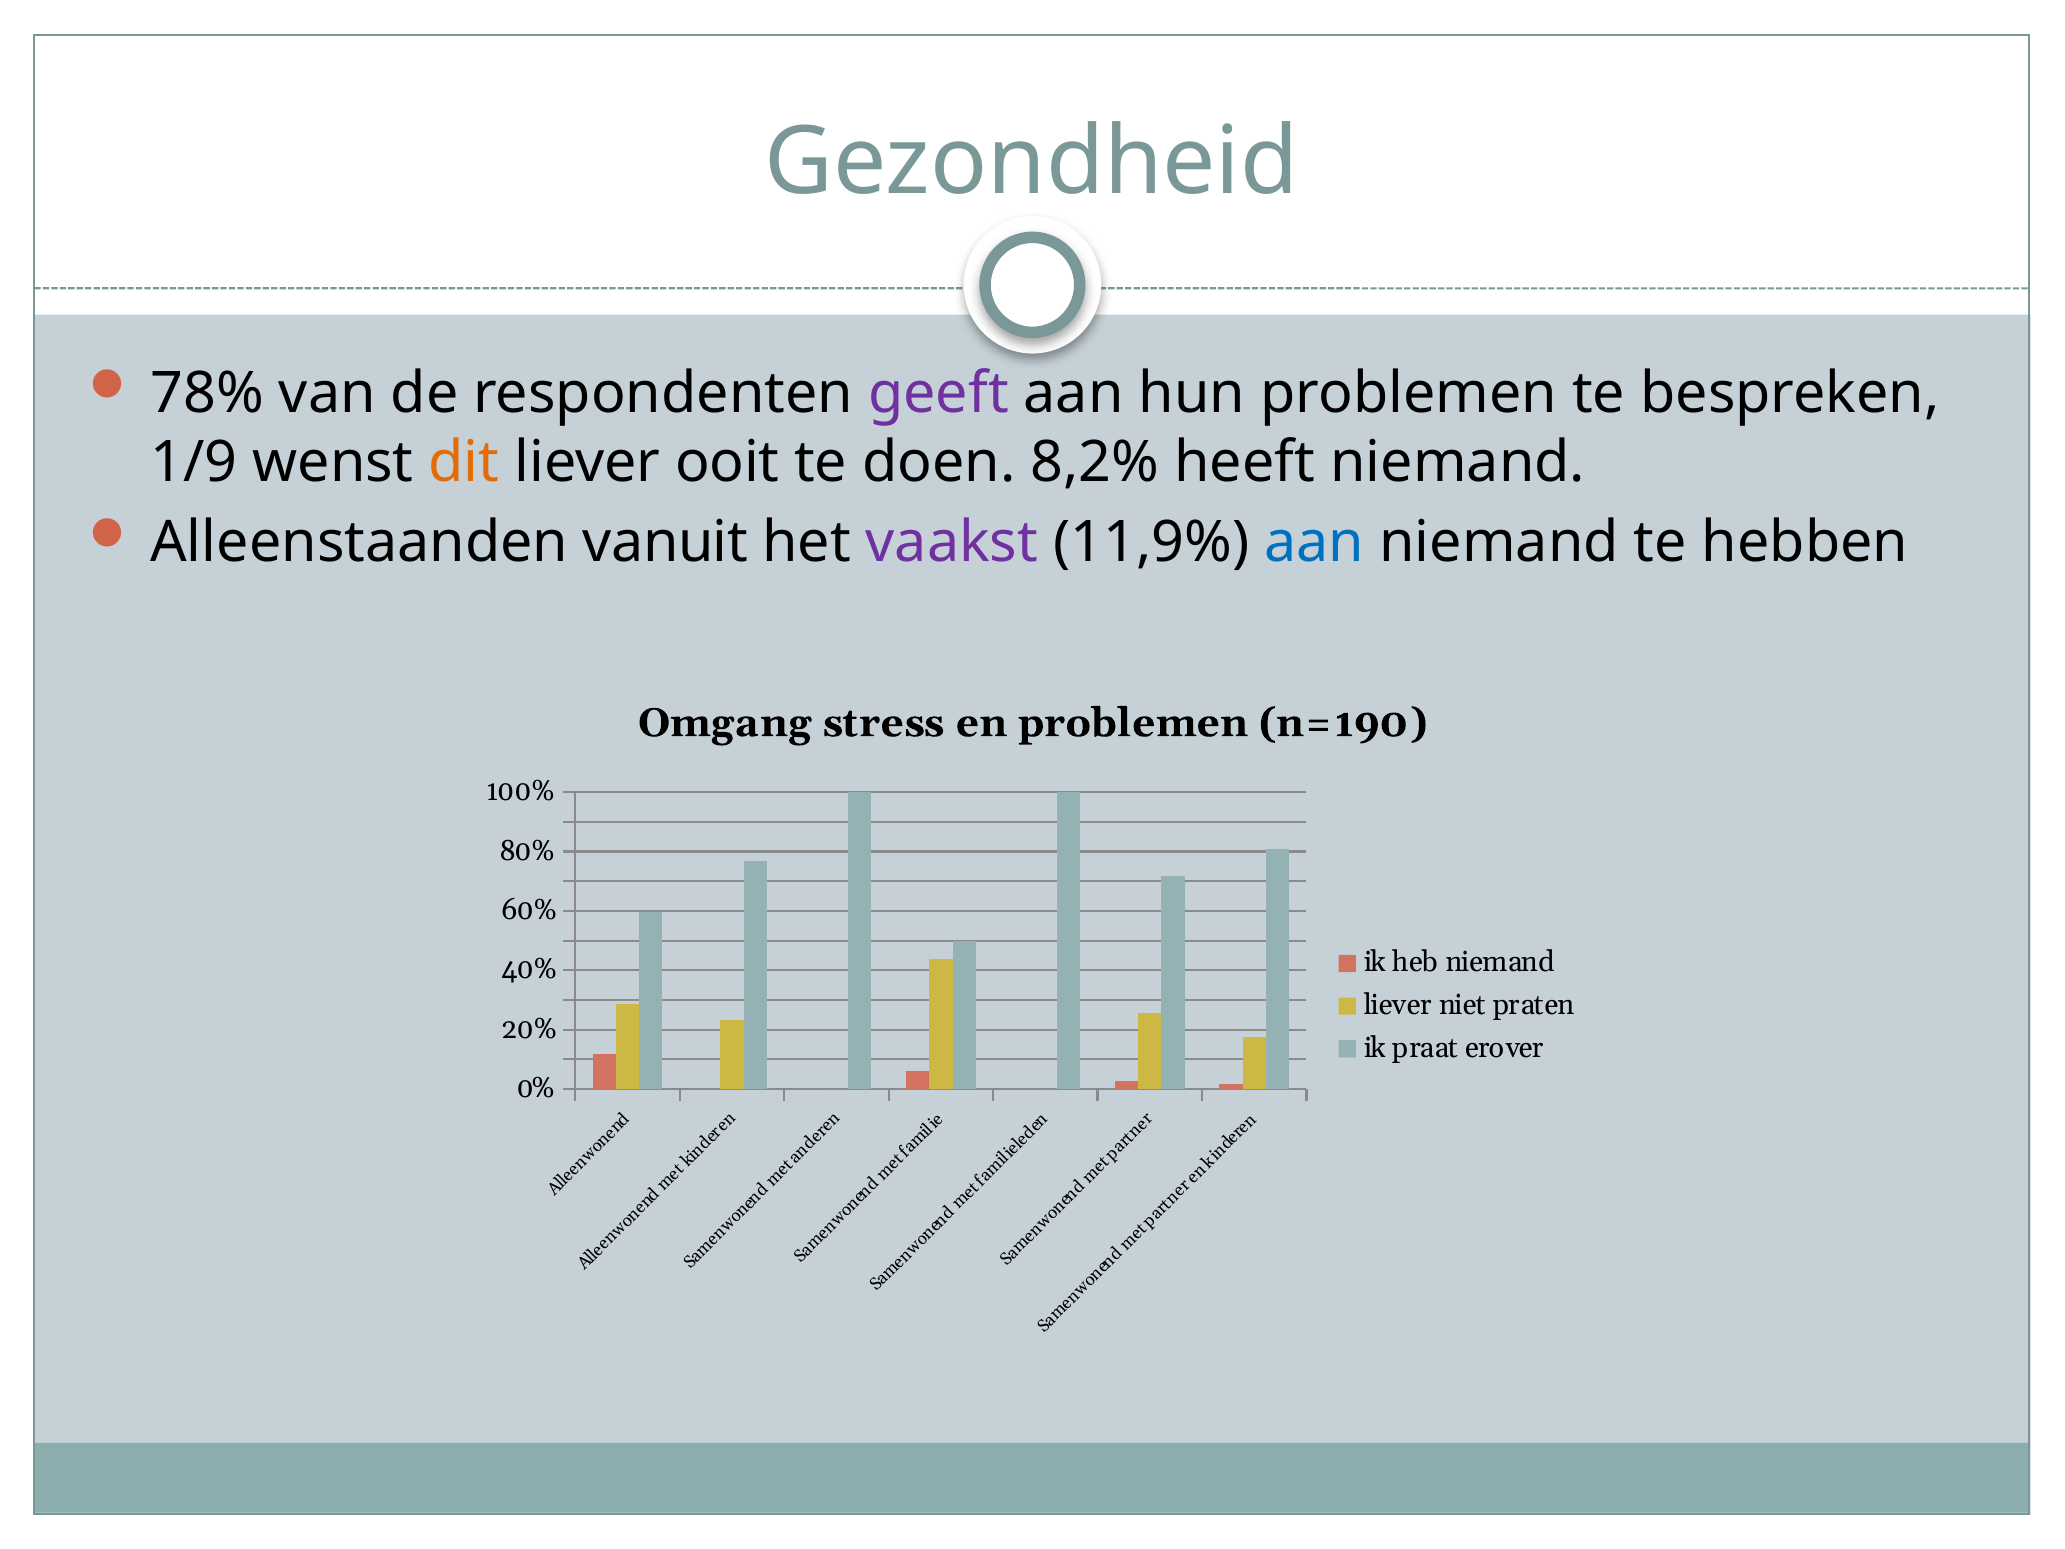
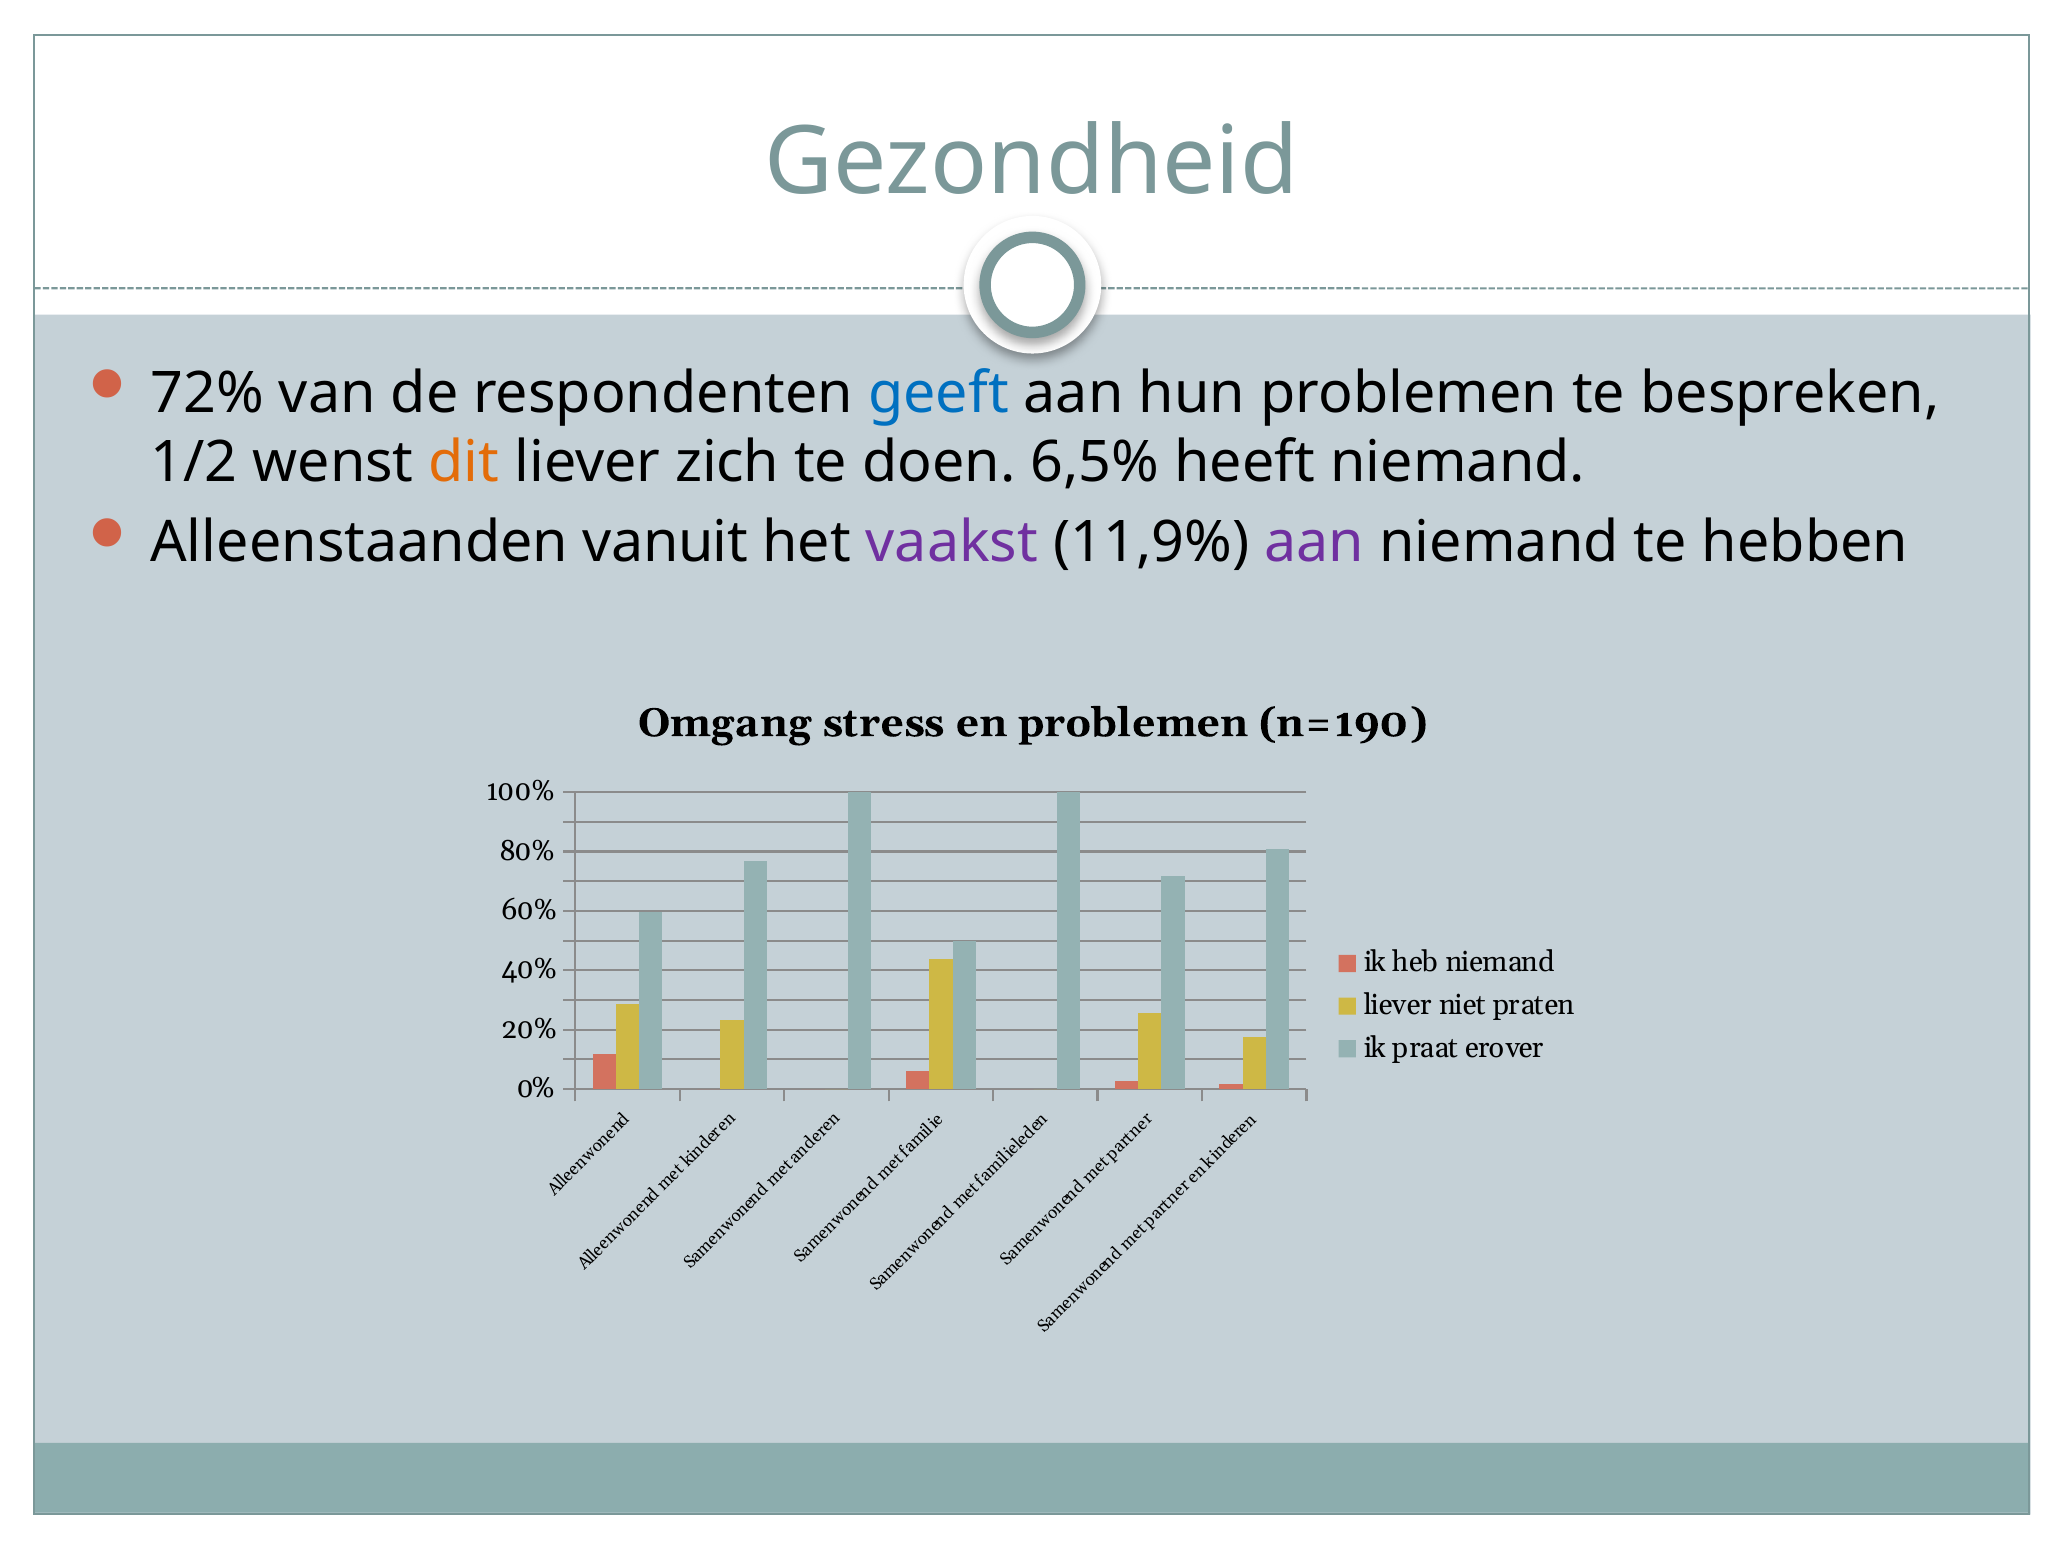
78%: 78% -> 72% (207, 394)
geeft colour: purple -> blue (939, 394)
1/9: 1/9 -> 1/2 (194, 463)
ooit: ooit -> zich (727, 463)
8,2%: 8,2% -> 6,5% (1095, 463)
aan colour: blue -> purple (1314, 543)
